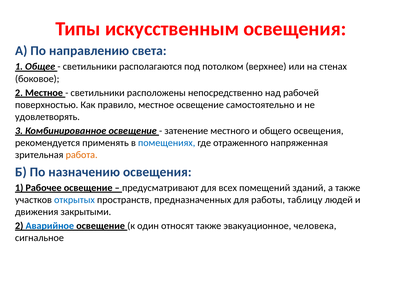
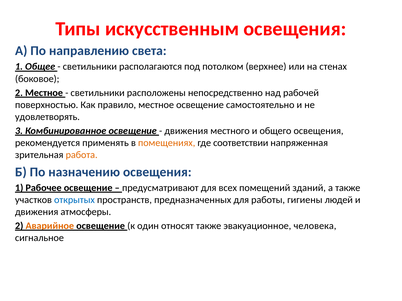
затенение: затенение -> движения (186, 131)
помещениях colour: blue -> orange (167, 143)
отраженного: отраженного -> соответствии (241, 143)
таблицу: таблицу -> гигиены (305, 200)
закрытыми: закрытыми -> атмосферы (86, 212)
Аварийное colour: blue -> orange (50, 226)
